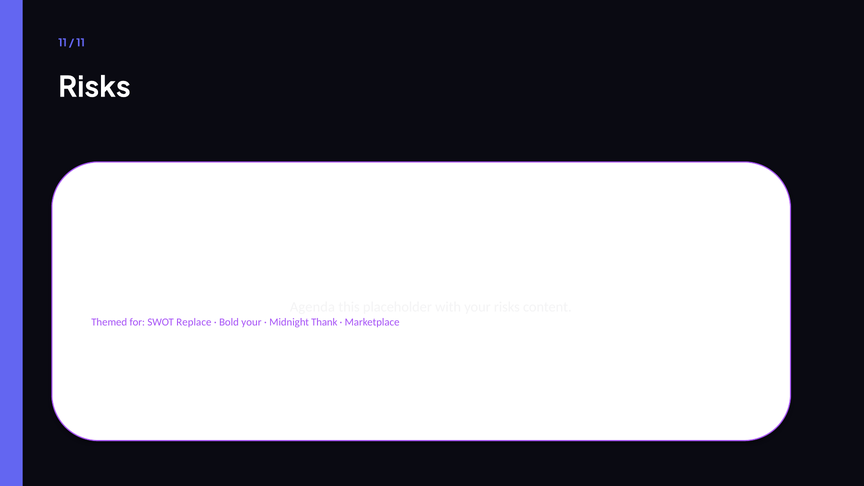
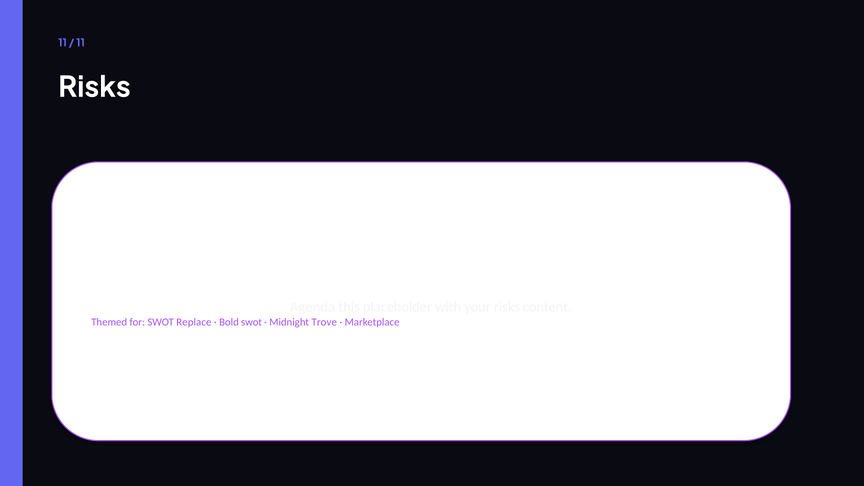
Bold your: your -> swot (252, 322)
Thank: Thank -> Trove (324, 322)
